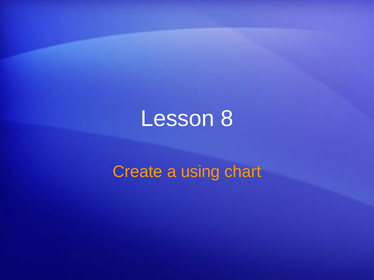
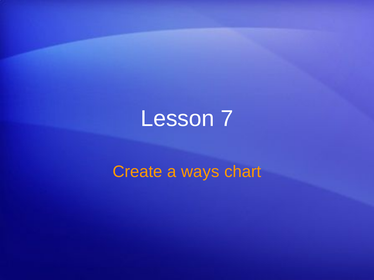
8: 8 -> 7 (227, 119)
using: using -> ways (200, 172)
